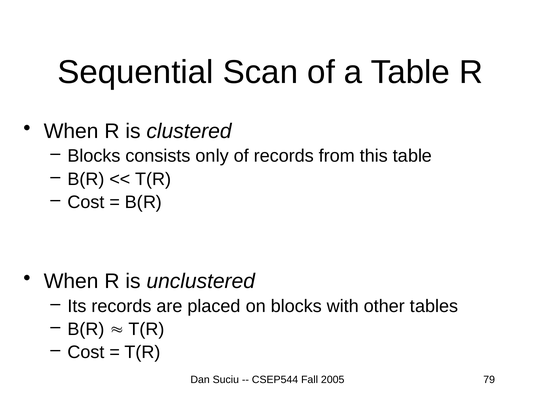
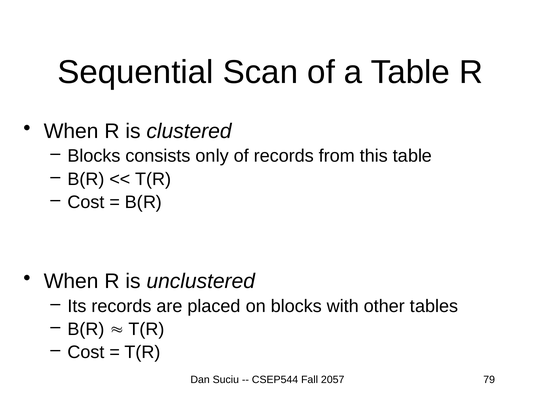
2005: 2005 -> 2057 (333, 379)
